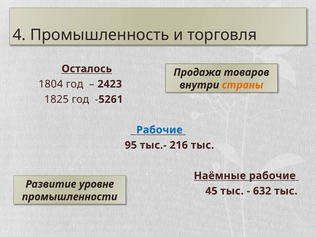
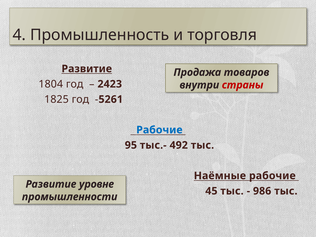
Осталось: Осталось -> Развитие (87, 69)
страны colour: orange -> red (243, 85)
216: 216 -> 492 (179, 145)
632: 632 -> 986 (262, 191)
